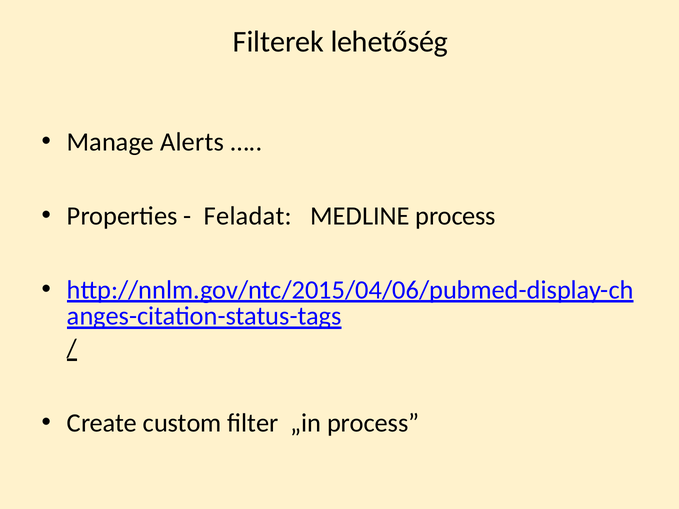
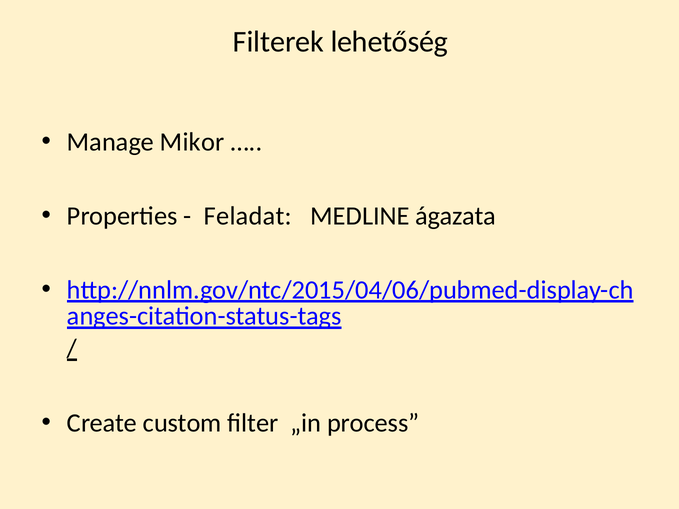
Alerts: Alerts -> Mikor (192, 142)
MEDLINE process: process -> ágazata (456, 216)
